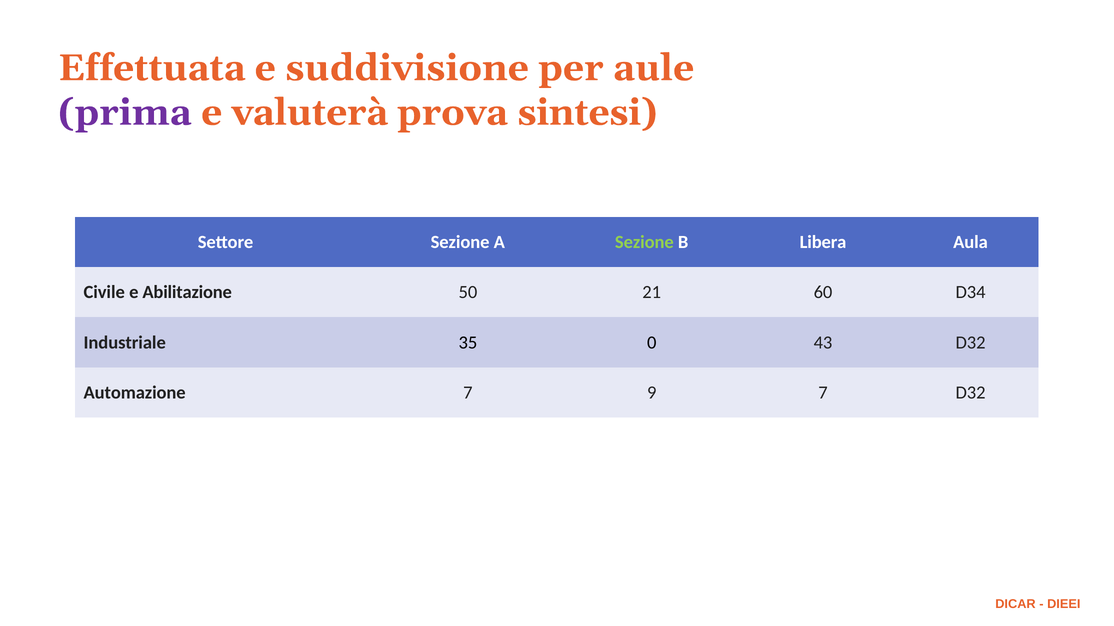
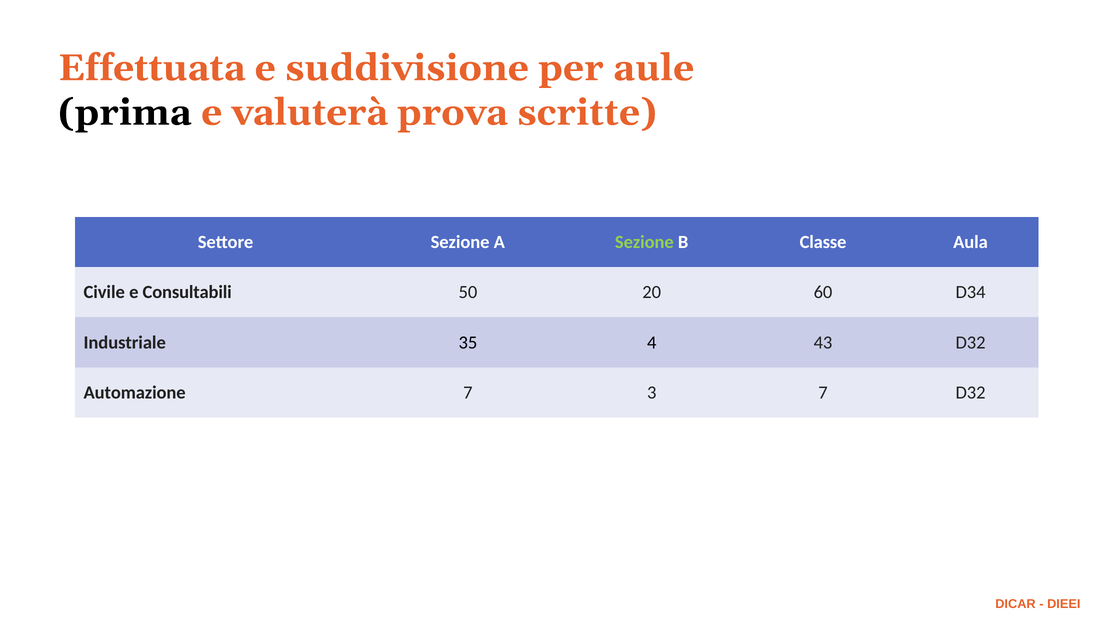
prima colour: purple -> black (125, 113)
sintesi: sintesi -> scritte (587, 113)
Libera: Libera -> Classe (823, 243)
Abilitazione: Abilitazione -> Consultabili (187, 293)
21: 21 -> 20 (652, 293)
0: 0 -> 4 (652, 343)
9: 9 -> 3 (652, 393)
